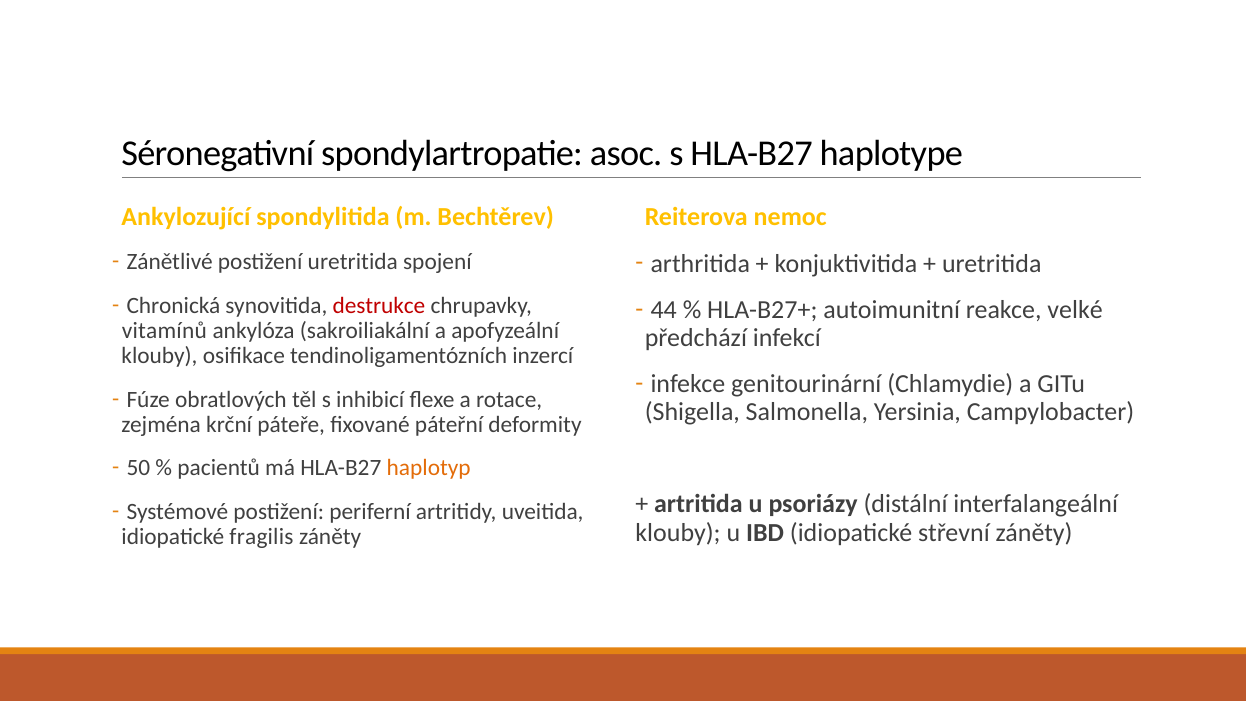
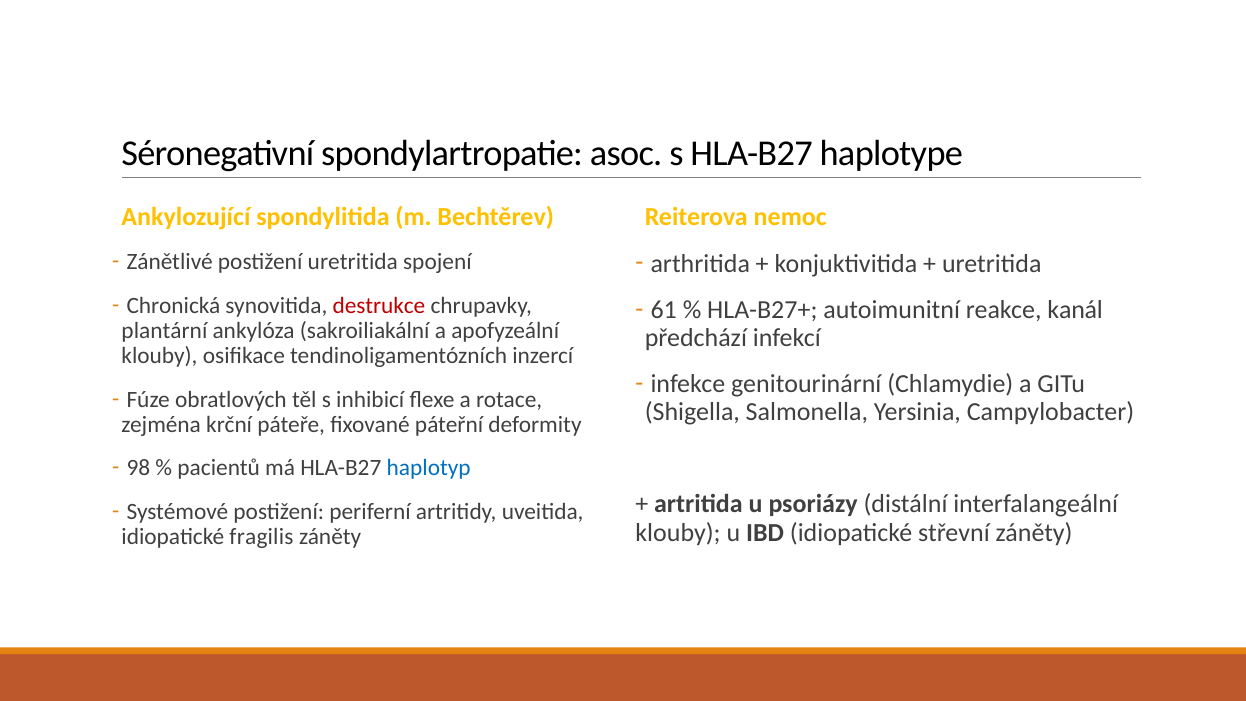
44: 44 -> 61 (664, 310)
velké: velké -> kanál (1075, 310)
vitamínů: vitamínů -> plantární (164, 331)
50: 50 -> 98 (138, 468)
haplotyp colour: orange -> blue (429, 468)
